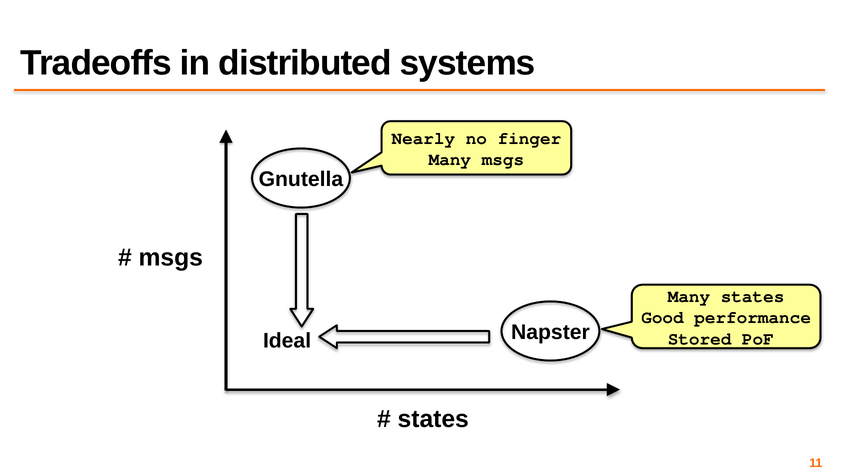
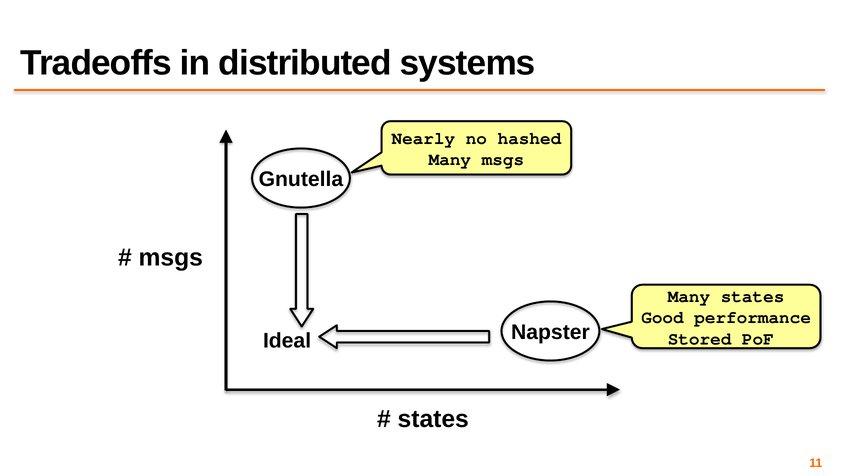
finger: finger -> hashed (529, 138)
